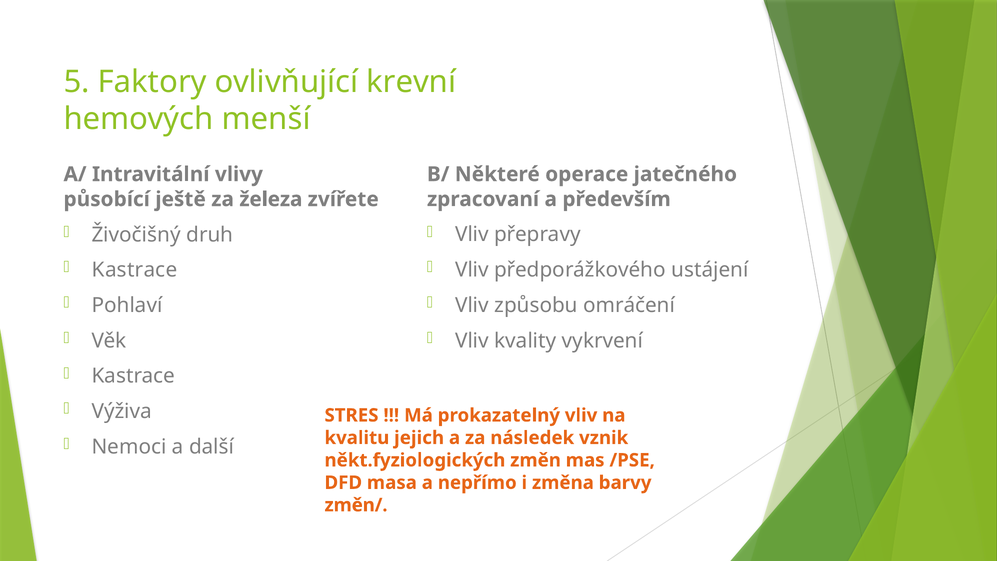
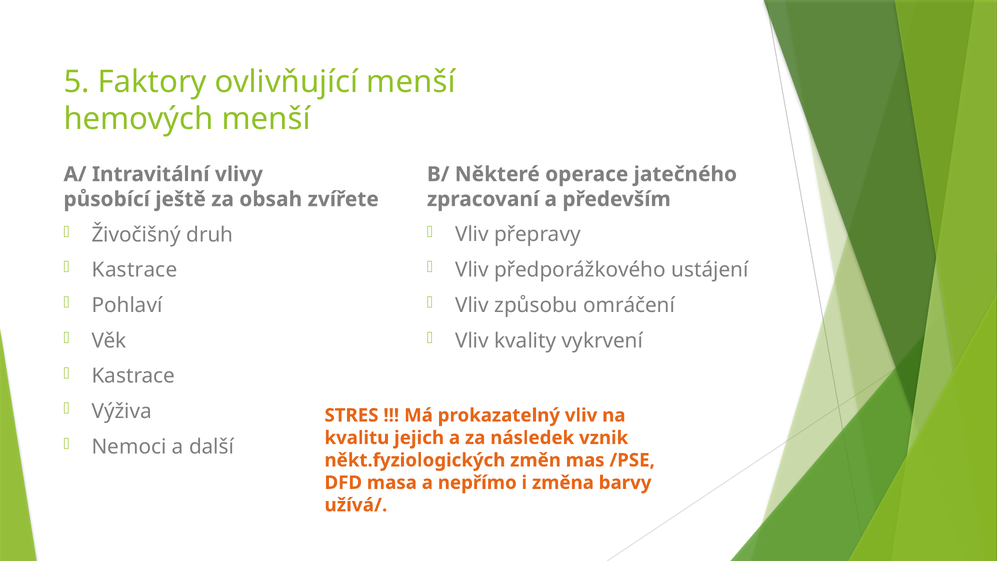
ovlivňující krevní: krevní -> menší (411, 82)
železa: železa -> obsah (271, 199)
změn/: změn/ -> užívá/ (356, 505)
